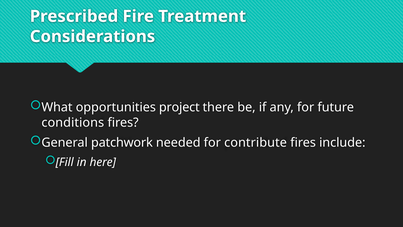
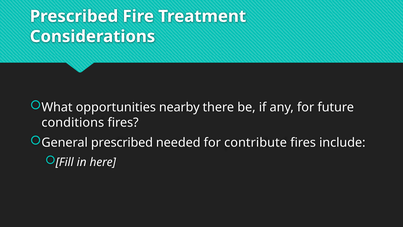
project: project -> nearby (179, 107)
General patchwork: patchwork -> prescribed (122, 143)
